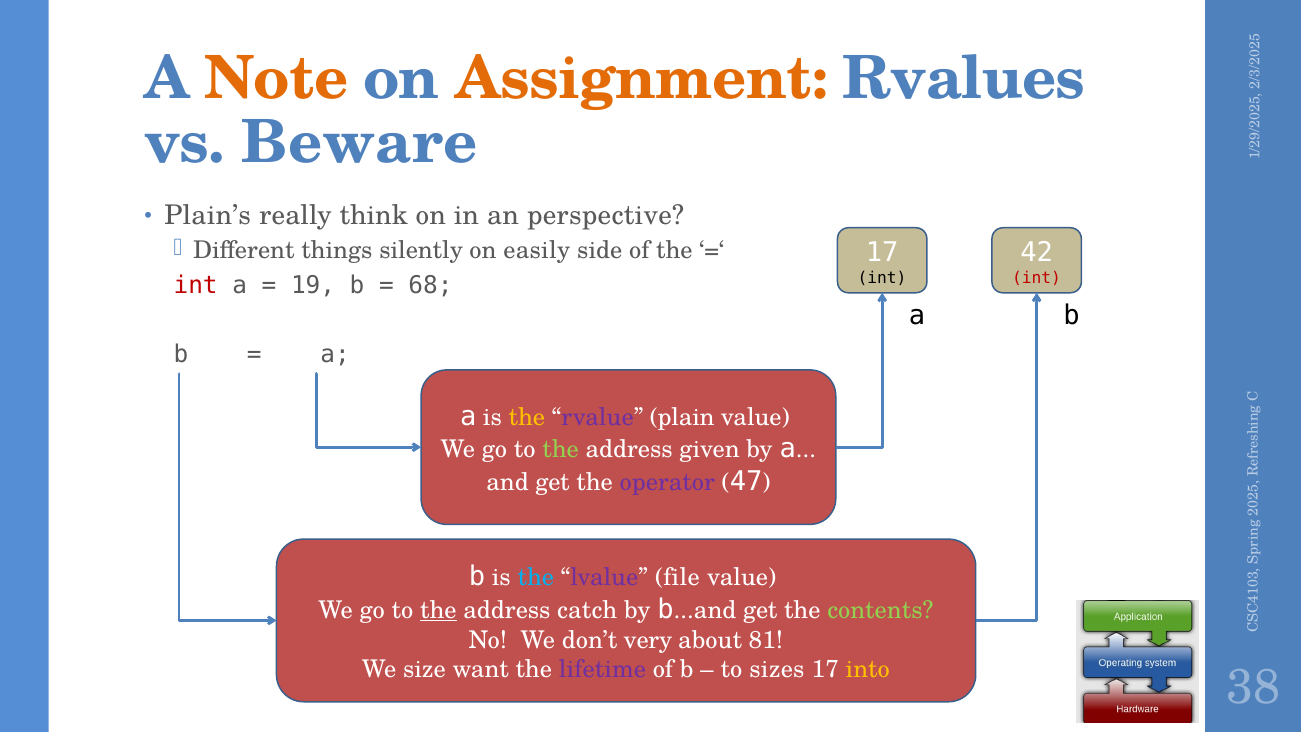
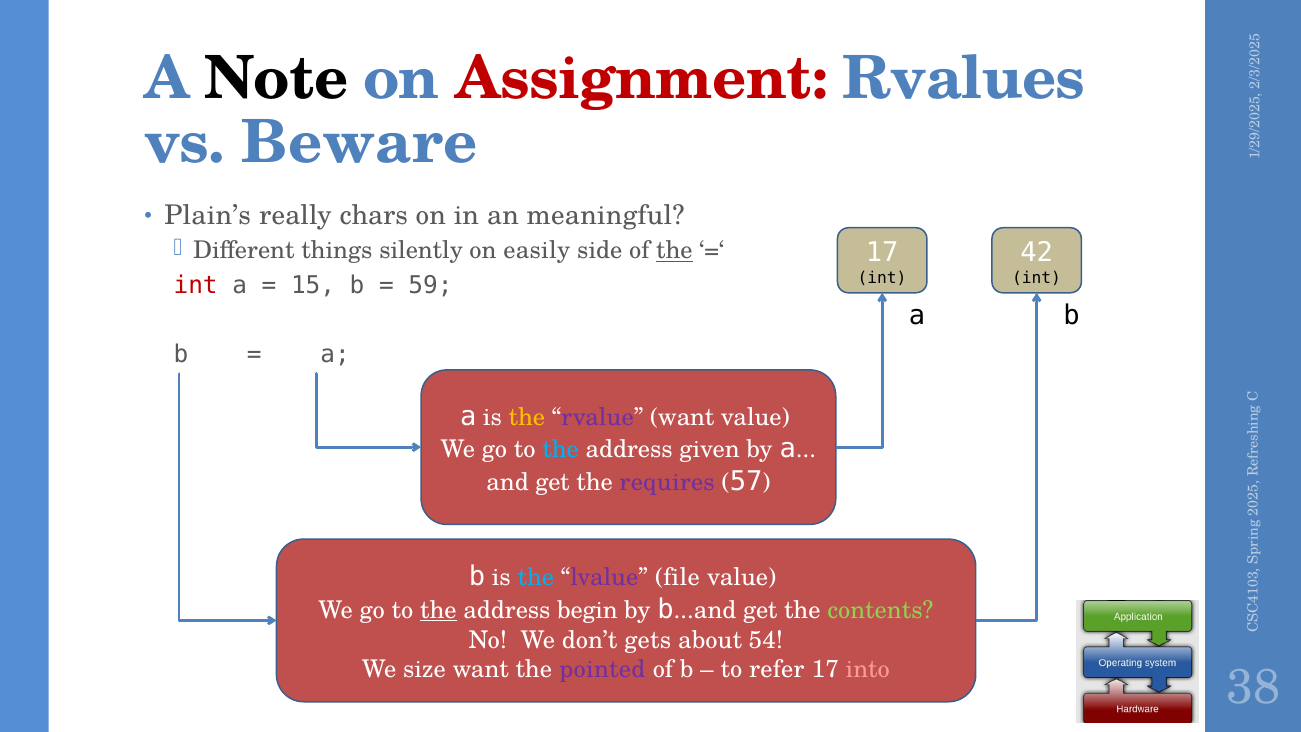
Note colour: orange -> black (277, 79)
Assignment colour: orange -> red (642, 79)
think: think -> chars (374, 216)
perspective: perspective -> meaningful (606, 216)
the underline: none -> present (674, 251)
int colour: red -> black (1037, 278)
19: 19 -> 15 (313, 285)
68: 68 -> 59 (430, 285)
rvalue plain: plain -> want (682, 417)
the colour: light green -> light blue (561, 450)
operator: operator -> requires (667, 482)
47: 47 -> 57 (746, 481)
catch: catch -> begin (587, 610)
very: very -> gets (648, 640)
81: 81 -> 54 (766, 640)
lifetime: lifetime -> pointed (602, 669)
sizes: sizes -> refer (777, 669)
into colour: yellow -> pink (868, 669)
